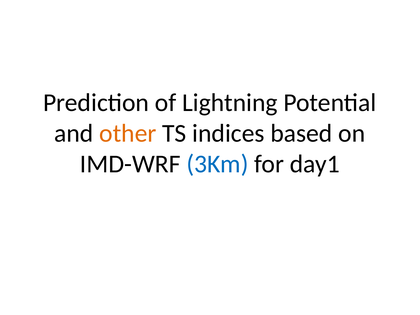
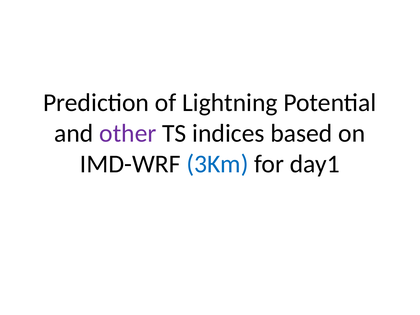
other colour: orange -> purple (128, 133)
